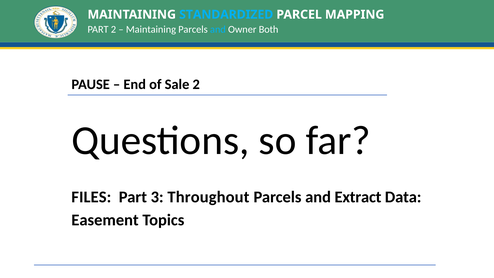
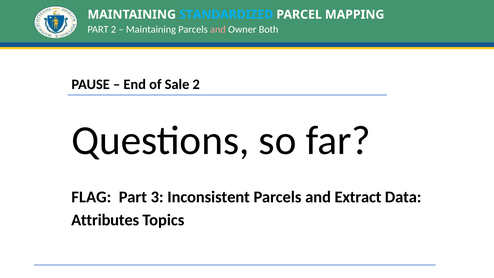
and colour: light blue -> pink (218, 30)
FILES: FILES -> FLAG (91, 197)
Throughout: Throughout -> Inconsistent (209, 197)
Easement: Easement -> Attributes (105, 220)
